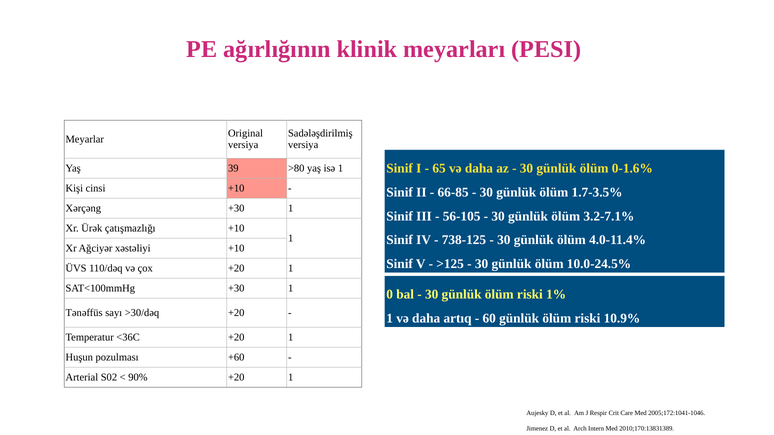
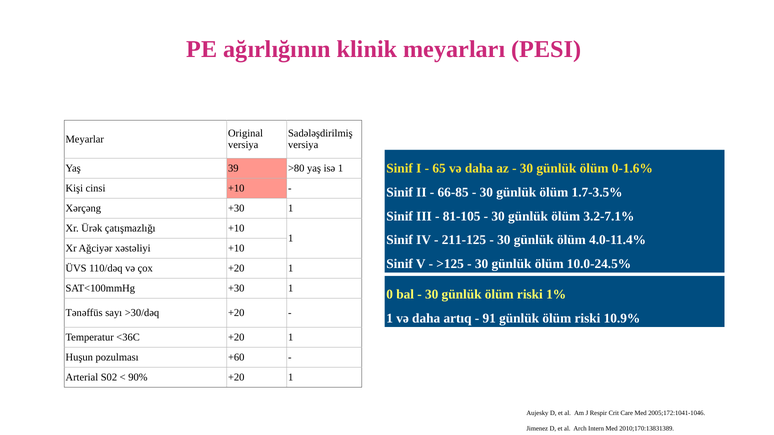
56-105: 56-105 -> 81-105 (462, 216)
738-125: 738-125 -> 211-125 (464, 240)
60: 60 -> 91 (489, 319)
